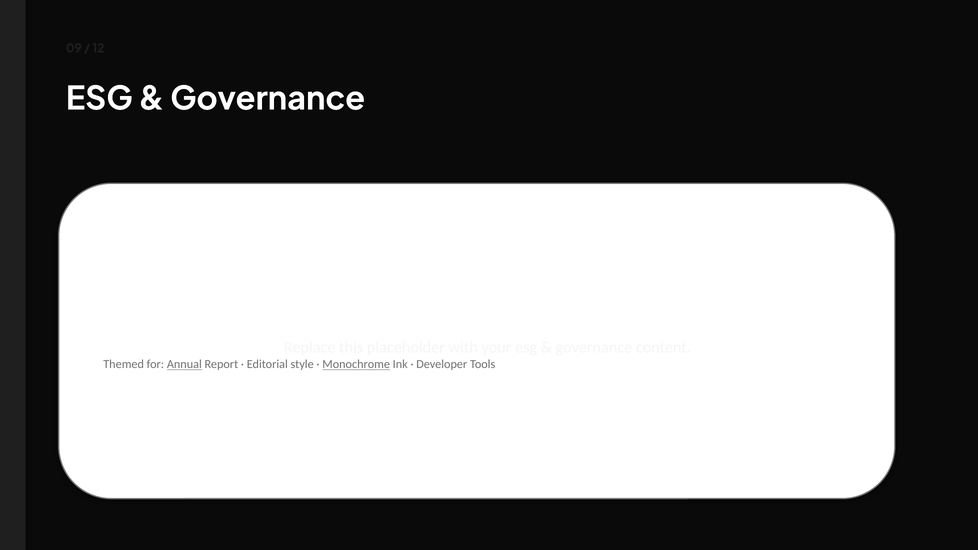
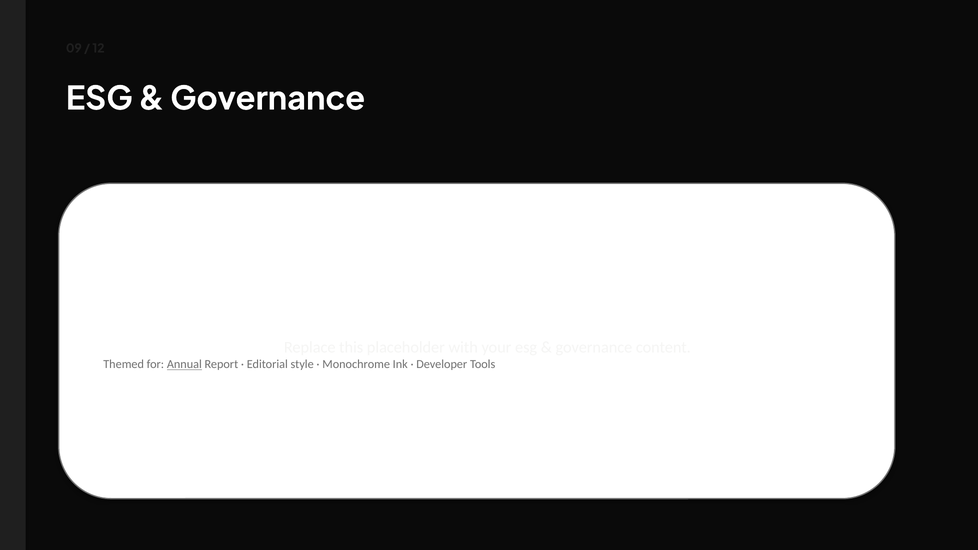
Monochrome underline: present -> none (356, 365)
